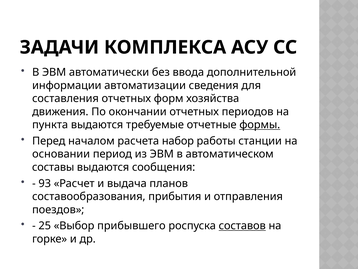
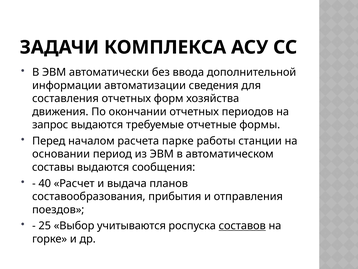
пункта: пункта -> запрос (50, 125)
формы underline: present -> none (260, 125)
набор: набор -> парке (178, 141)
93: 93 -> 40 (45, 183)
прибывшего: прибывшего -> учитываются (131, 225)
